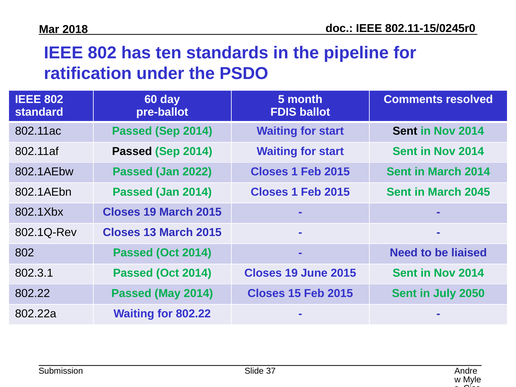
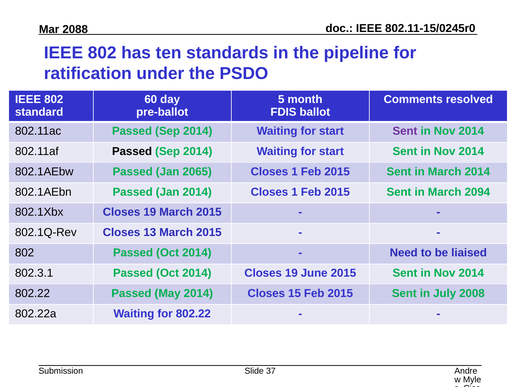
2018: 2018 -> 2088 (75, 29)
Sent colour: black -> purple (405, 131)
2022: 2022 -> 2065 (197, 172)
2045: 2045 -> 2094 (477, 192)
2050: 2050 -> 2008 (472, 293)
